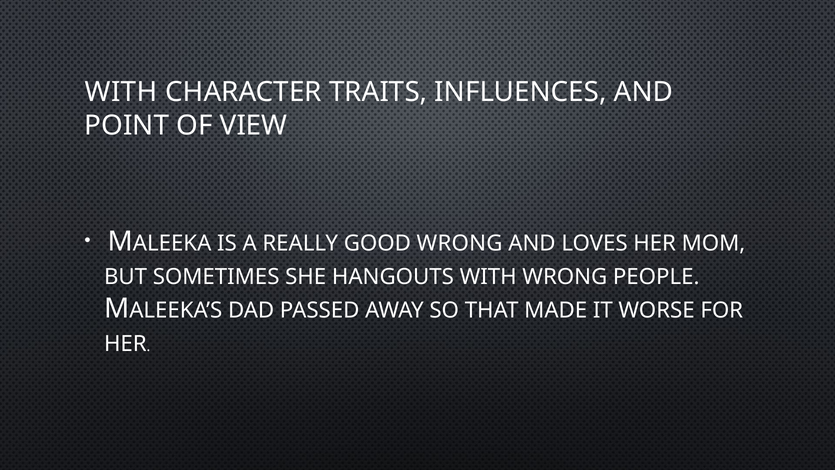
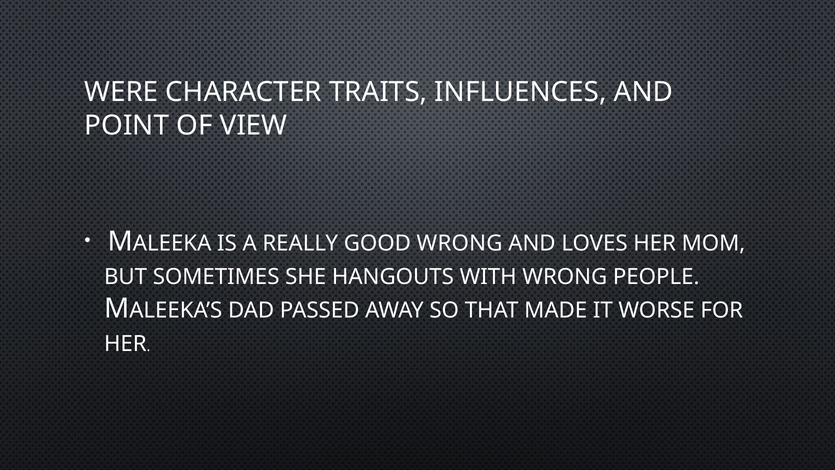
WITH: WITH -> WERE (121, 92)
